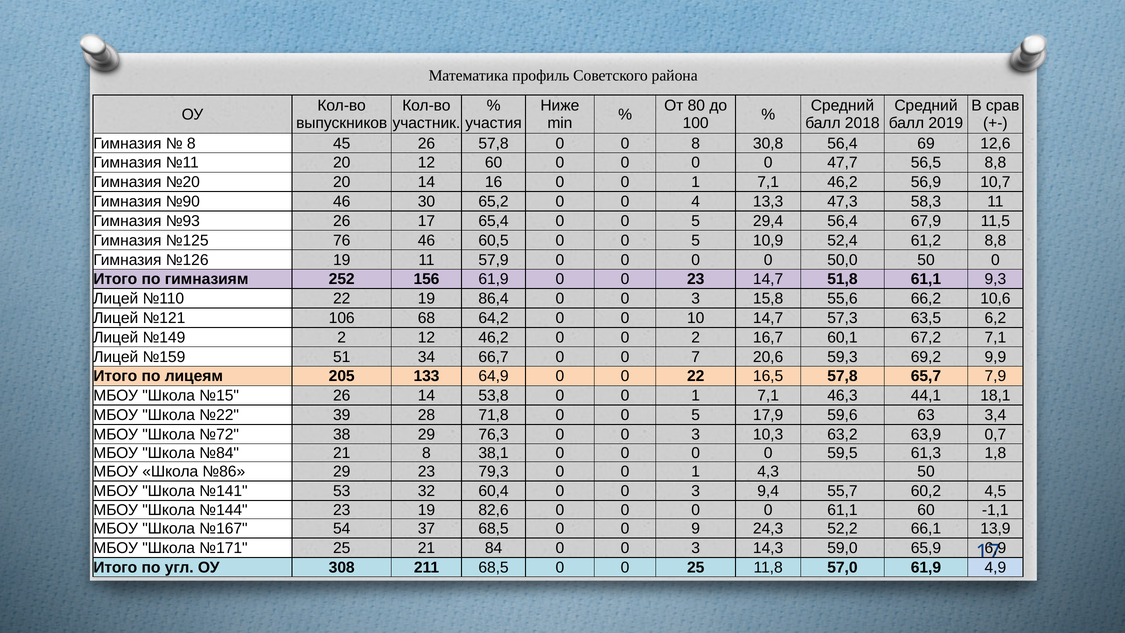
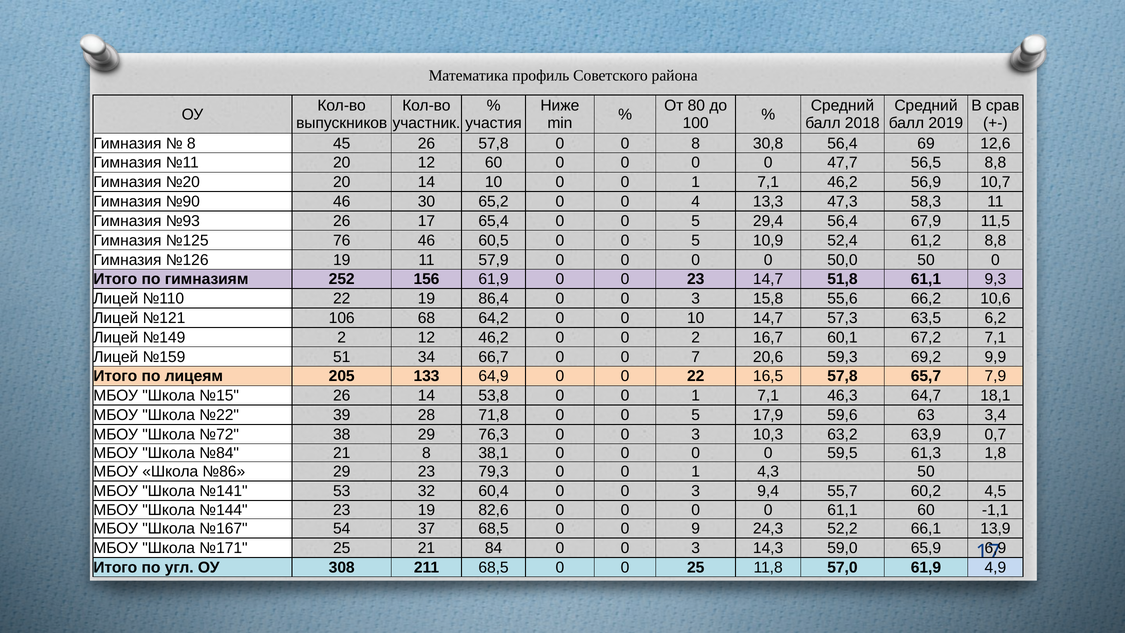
14 16: 16 -> 10 (494, 182)
44,1: 44,1 -> 64,7 (926, 396)
